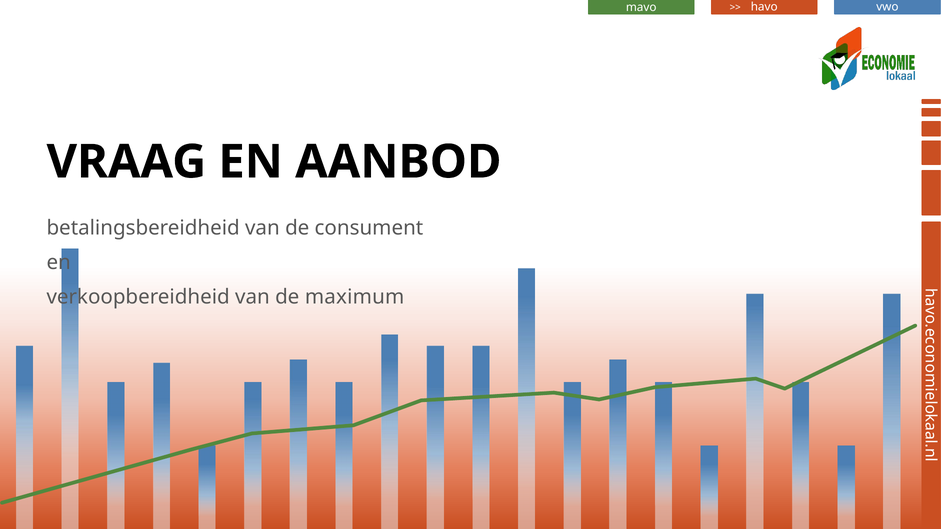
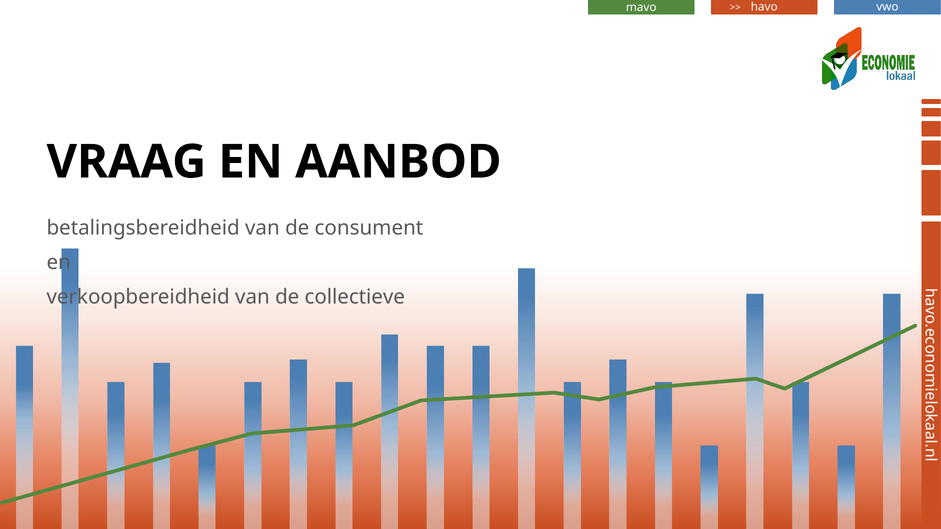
maximum: maximum -> collectieve (355, 297)
